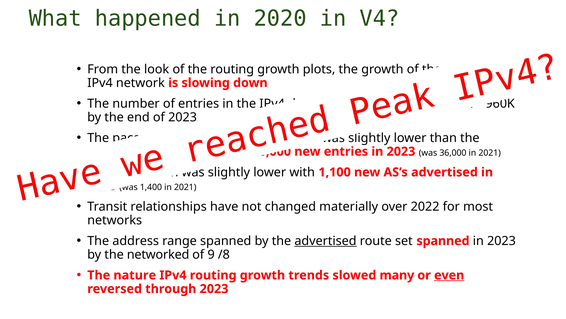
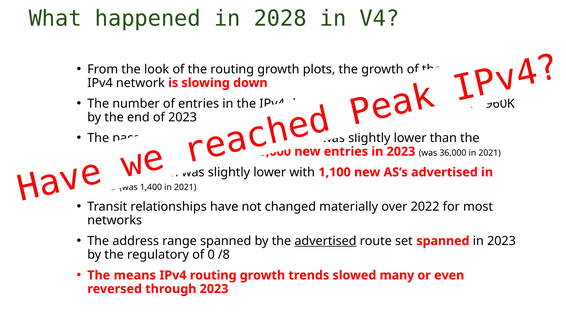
2020: 2020 -> 2028 (280, 18)
networked: networked -> regulatory (158, 254)
9: 9 -> 0 (211, 254)
nature: nature -> means (135, 275)
even underline: present -> none (449, 275)
